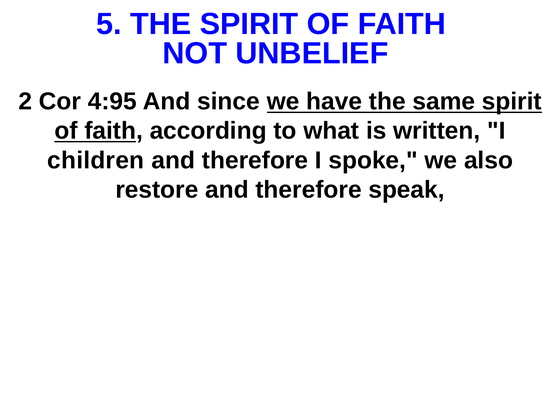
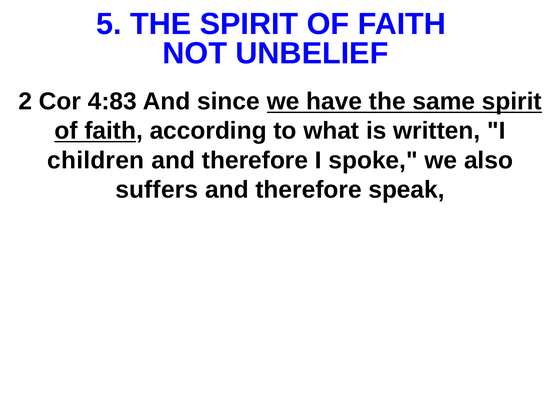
4:95: 4:95 -> 4:83 (112, 102)
restore: restore -> suffers (157, 190)
